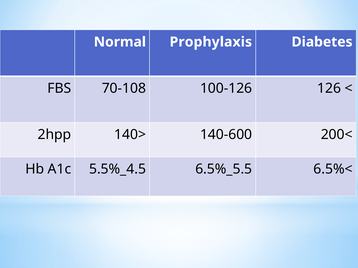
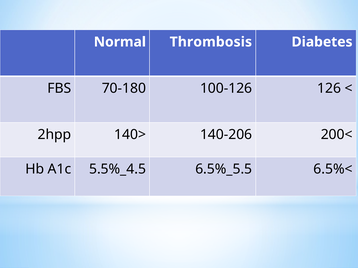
Prophylaxis: Prophylaxis -> Thrombosis (211, 42)
70-108: 70-108 -> 70-180 (124, 88)
140-600: 140-600 -> 140-206 (226, 135)
